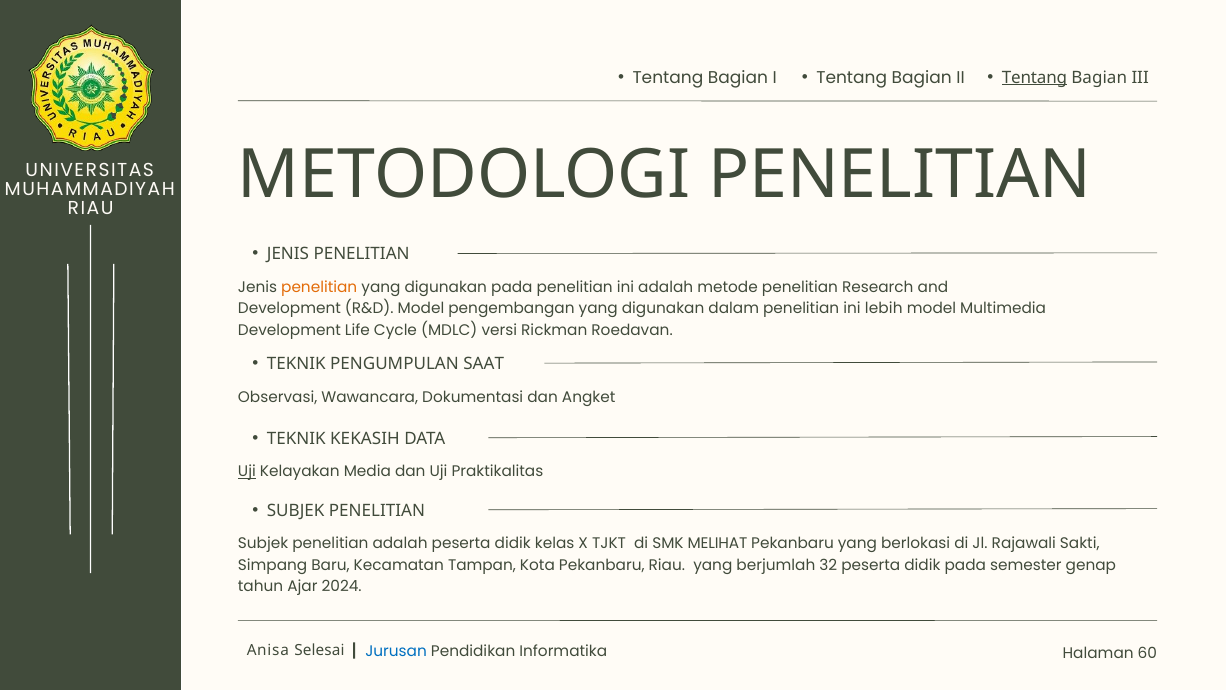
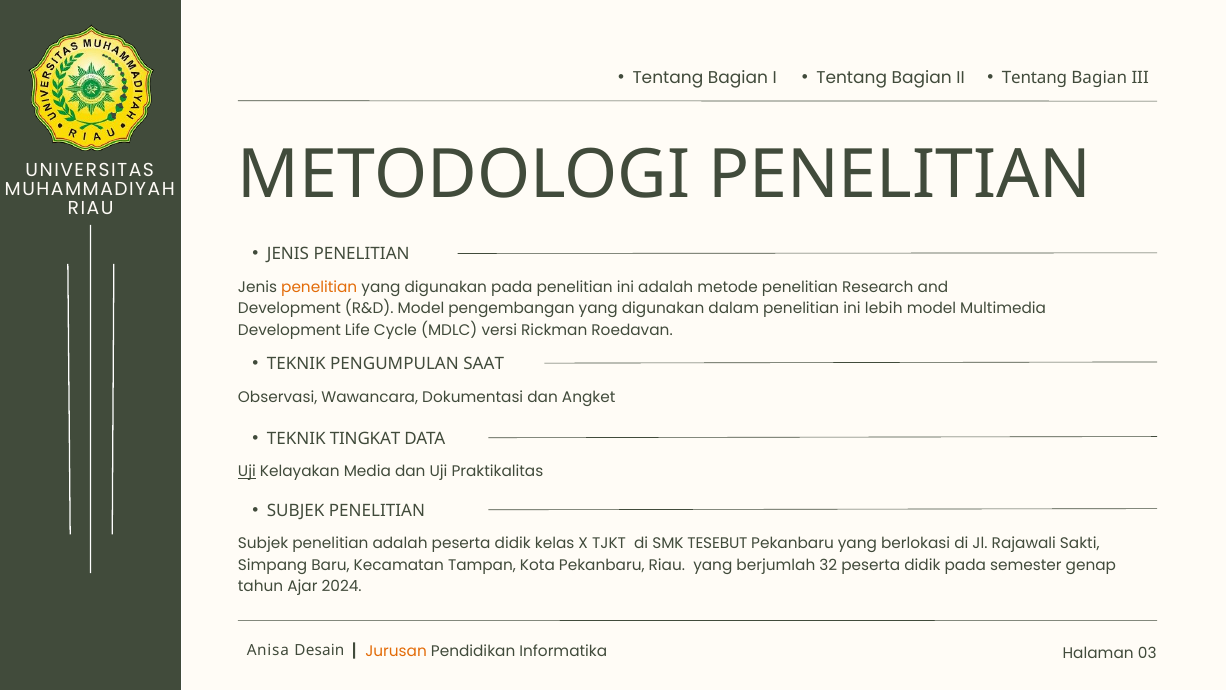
Tentang underline: present -> none (1034, 78)
KEKASIH: KEKASIH -> TINGKAT (365, 438)
MELIHAT: MELIHAT -> TESEBUT (717, 544)
Selesai: Selesai -> Desain (319, 650)
Jurusan colour: blue -> orange (396, 651)
60: 60 -> 03 (1147, 653)
